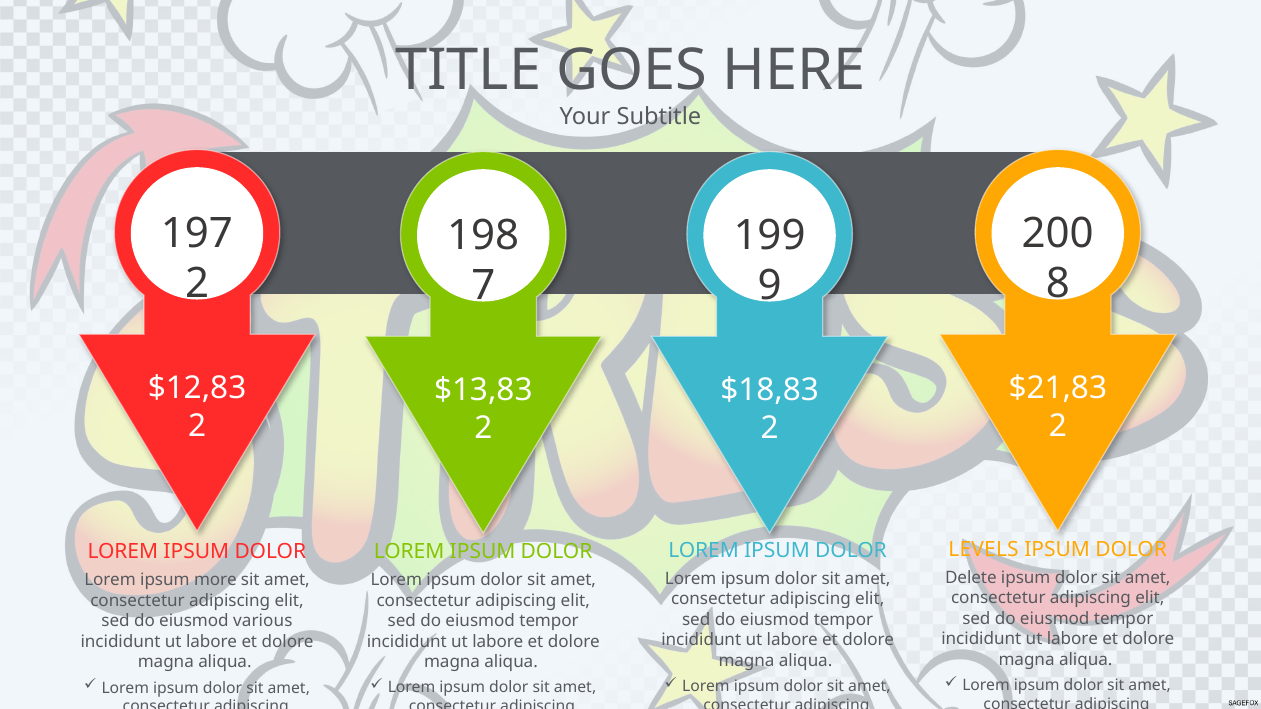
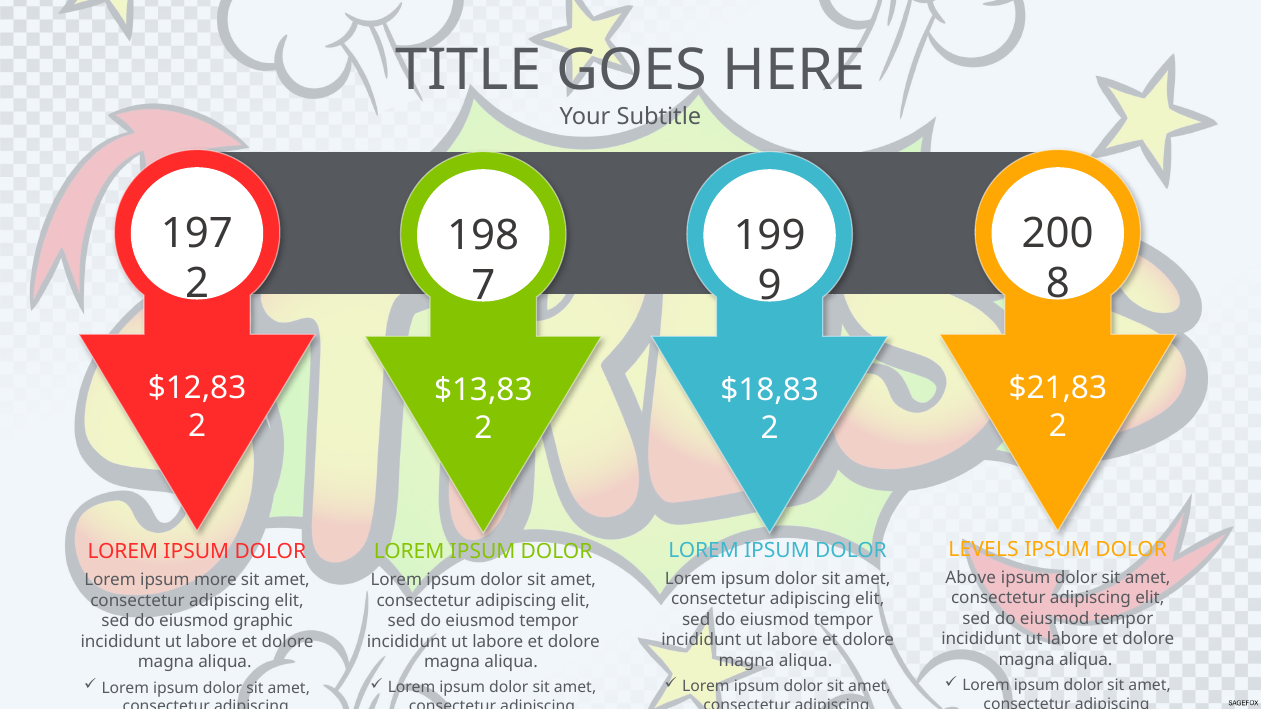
Delete: Delete -> Above (971, 578)
various: various -> graphic (263, 621)
